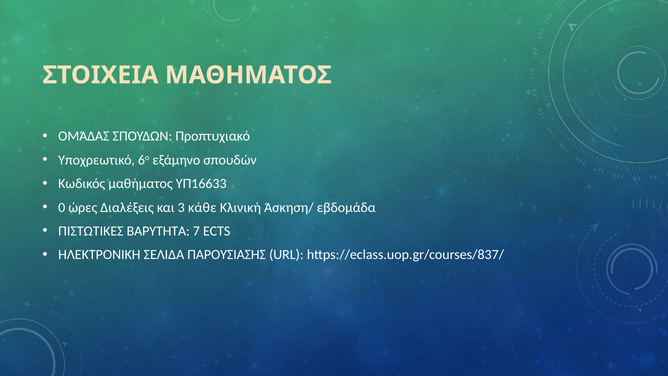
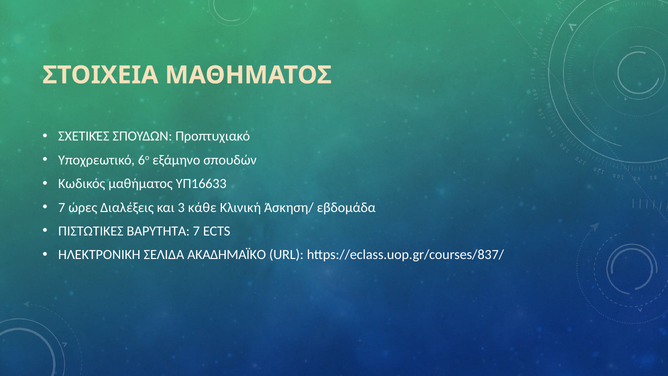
ΟΜΆΔΑΣ: ΟΜΆΔΑΣ -> ΣΧΕΤΙΚΈΣ (84, 136)
0: 0 -> 7 (62, 207)
ΠΑΡΟΥΣΙΑΣΗΣ: ΠΑΡΟΥΣΙΑΣΗΣ -> ΑΚΑΔΗΜΑΪΚΟ (227, 255)
